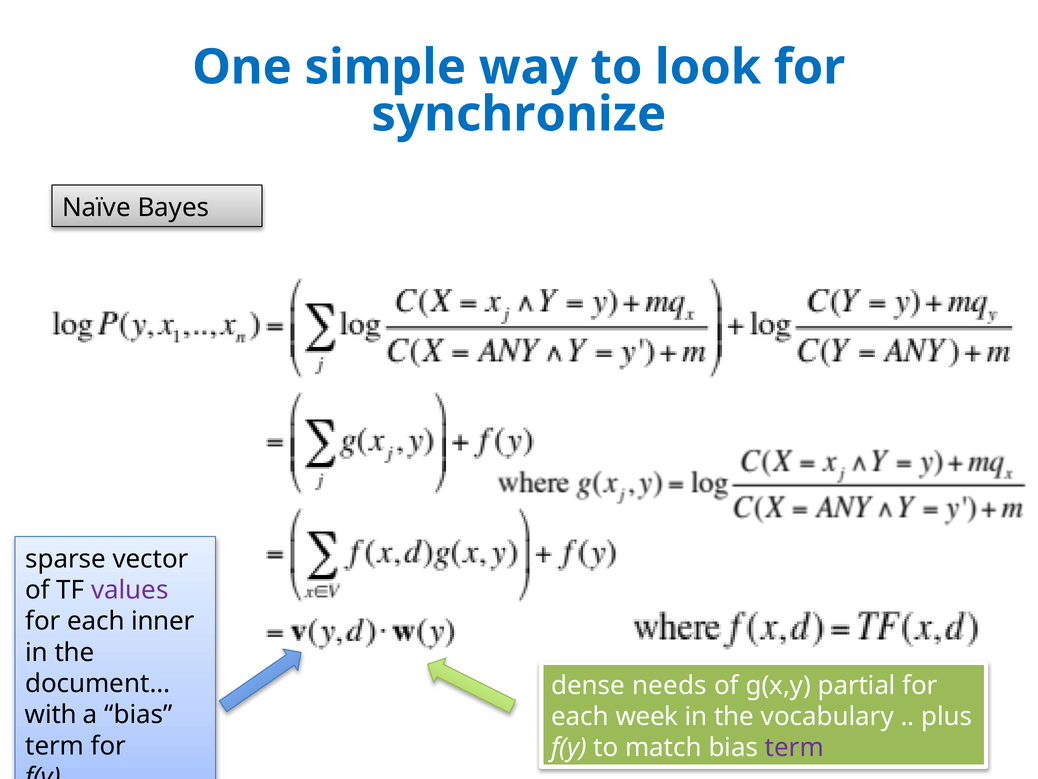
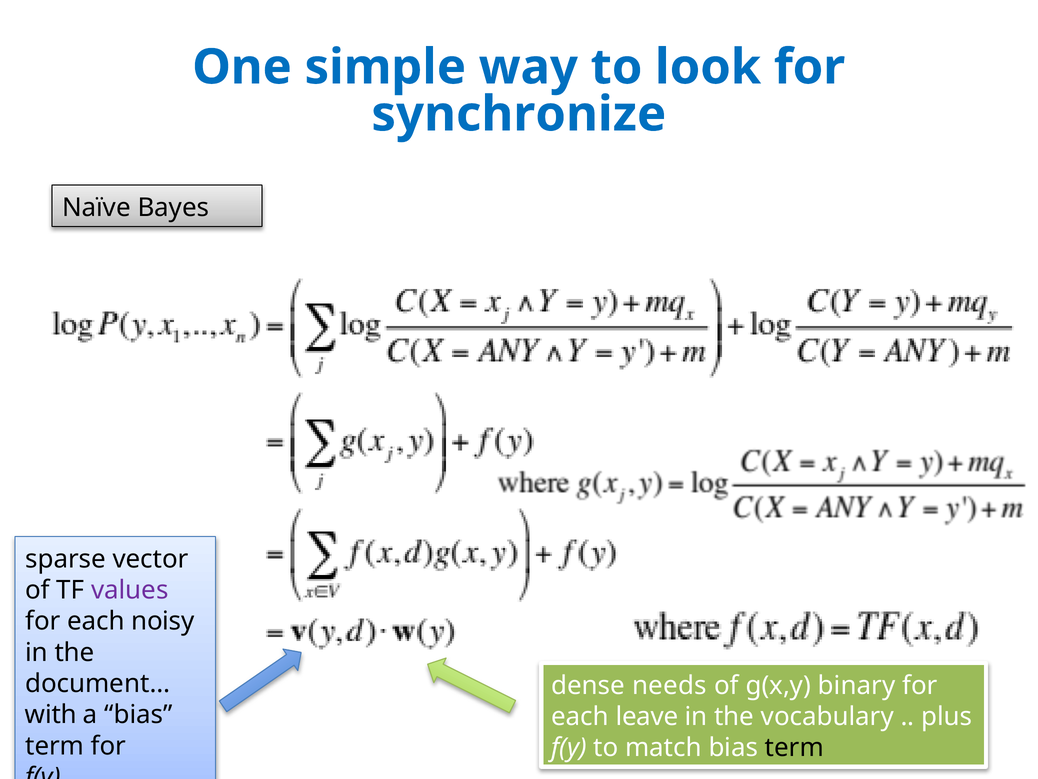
inner: inner -> noisy (163, 621)
partial: partial -> binary (857, 685)
week: week -> leave (647, 716)
term colour: purple -> black (794, 747)
